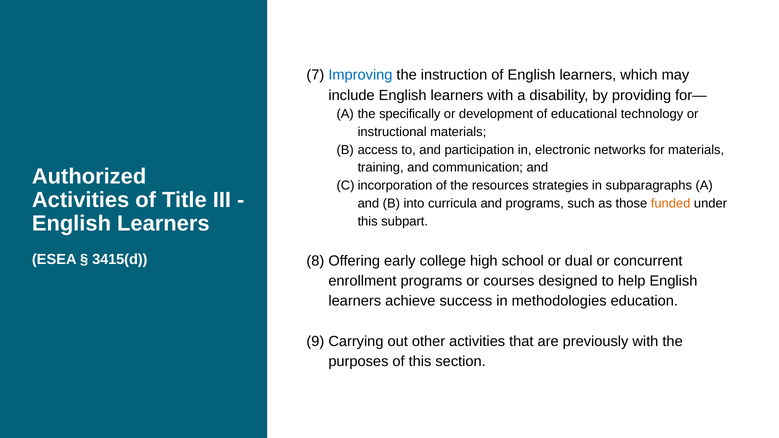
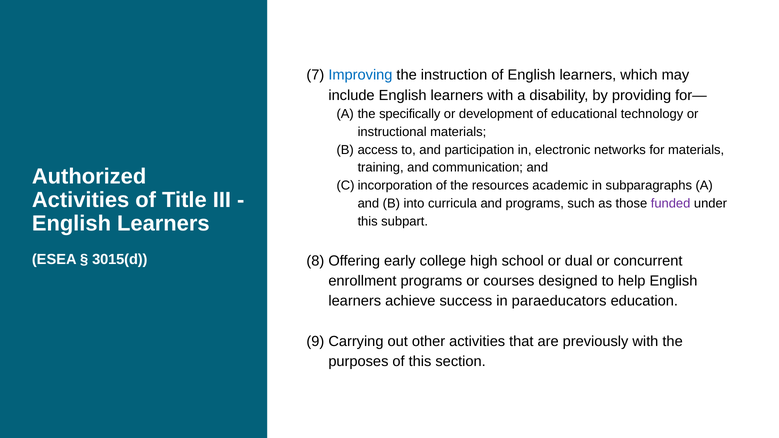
strategies: strategies -> academic (560, 186)
funded colour: orange -> purple (671, 204)
3415(d: 3415(d -> 3015(d (120, 259)
methodologies: methodologies -> paraeducators (559, 301)
